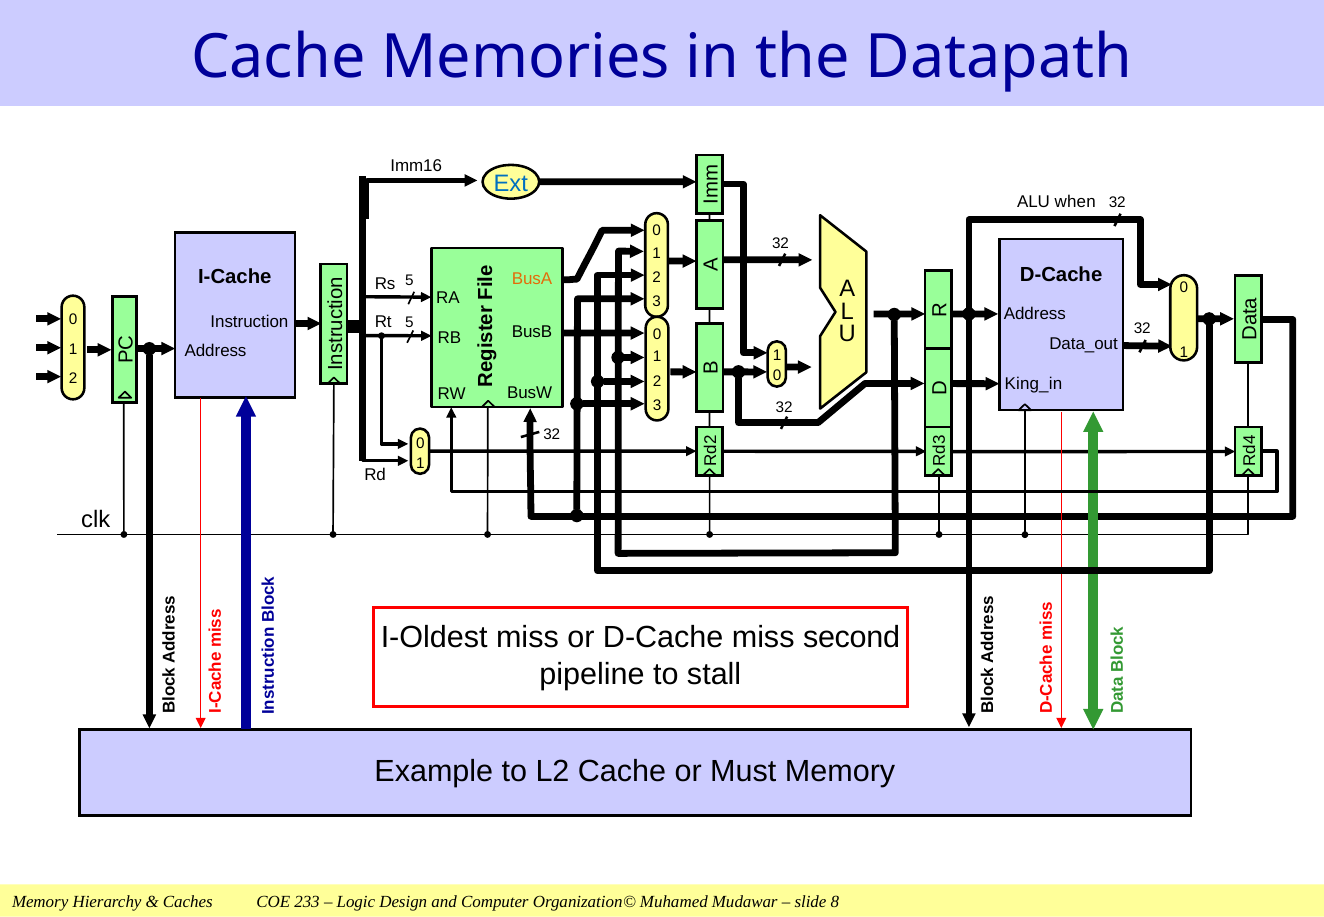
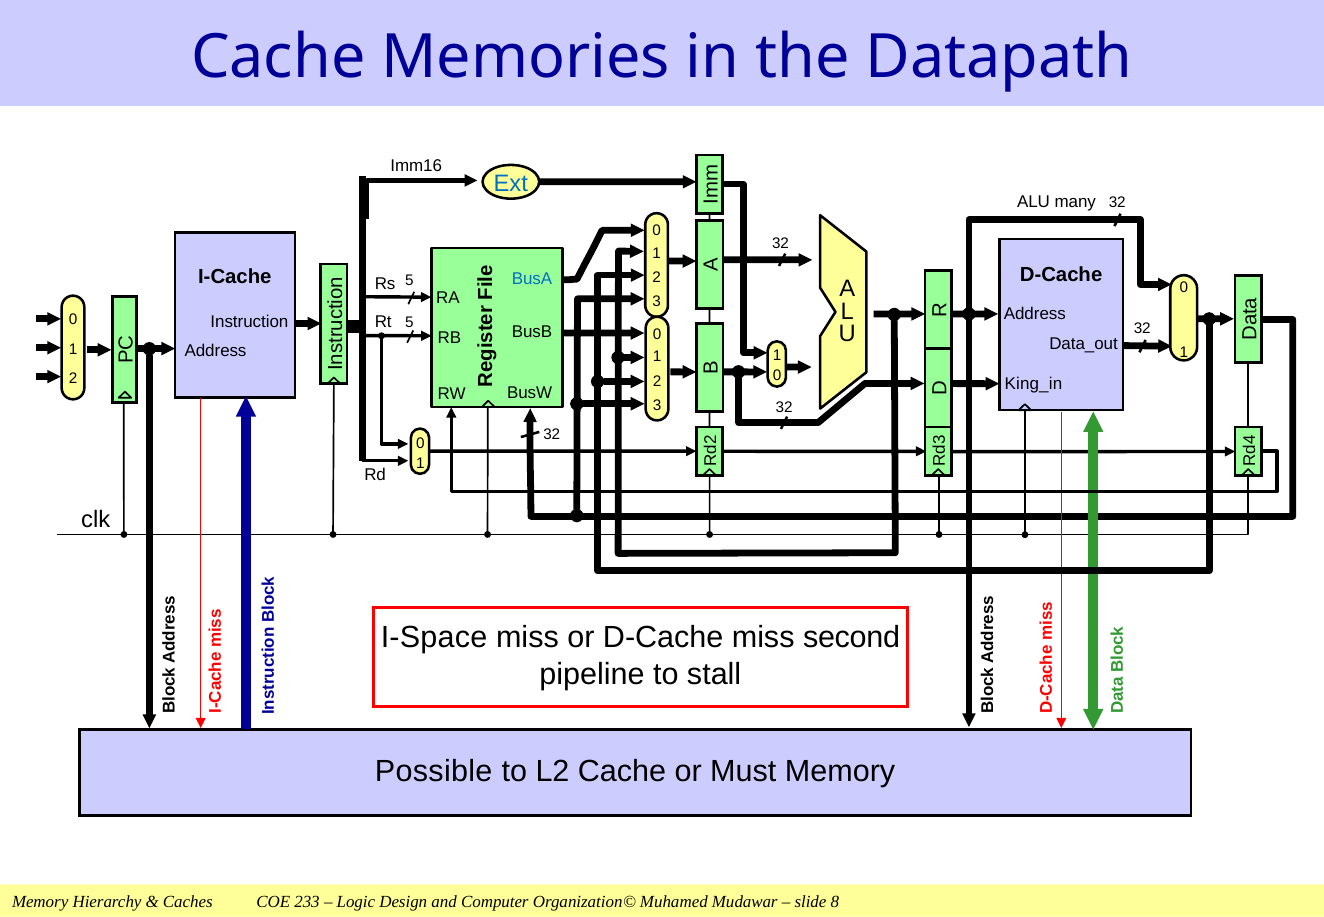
when: when -> many (1075, 202)
BusA colour: orange -> blue (532, 279)
I-Oldest: I-Oldest -> I-Space (434, 638)
Example: Example -> Possible (434, 771)
